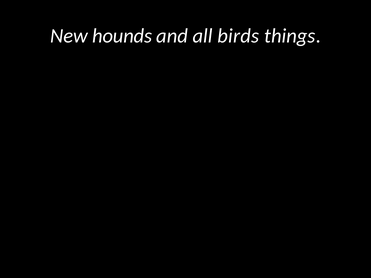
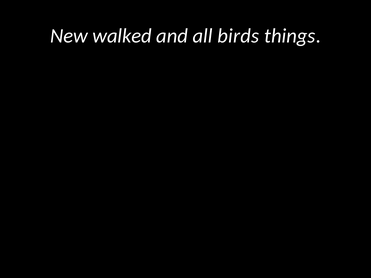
hounds: hounds -> walked (122, 36)
